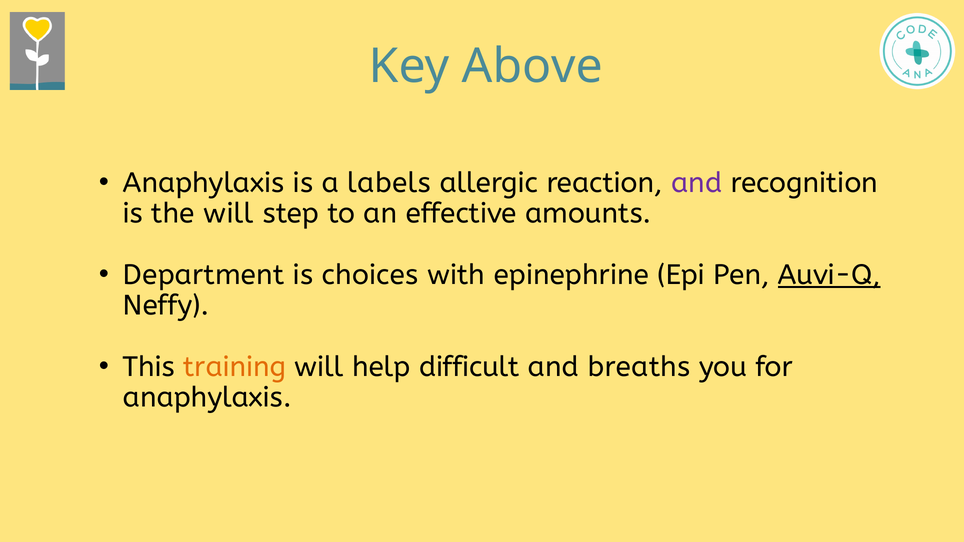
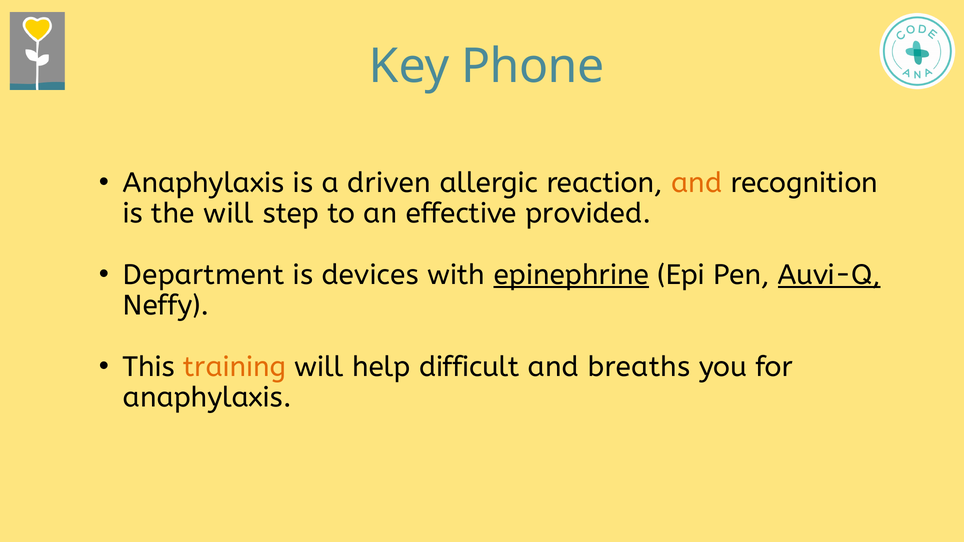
Above: Above -> Phone (533, 66)
labels: labels -> driven (389, 183)
and colour: purple -> orange (697, 183)
amounts: amounts -> provided (588, 214)
choices: choices -> devices (370, 275)
epinephrine underline: none -> present (571, 275)
